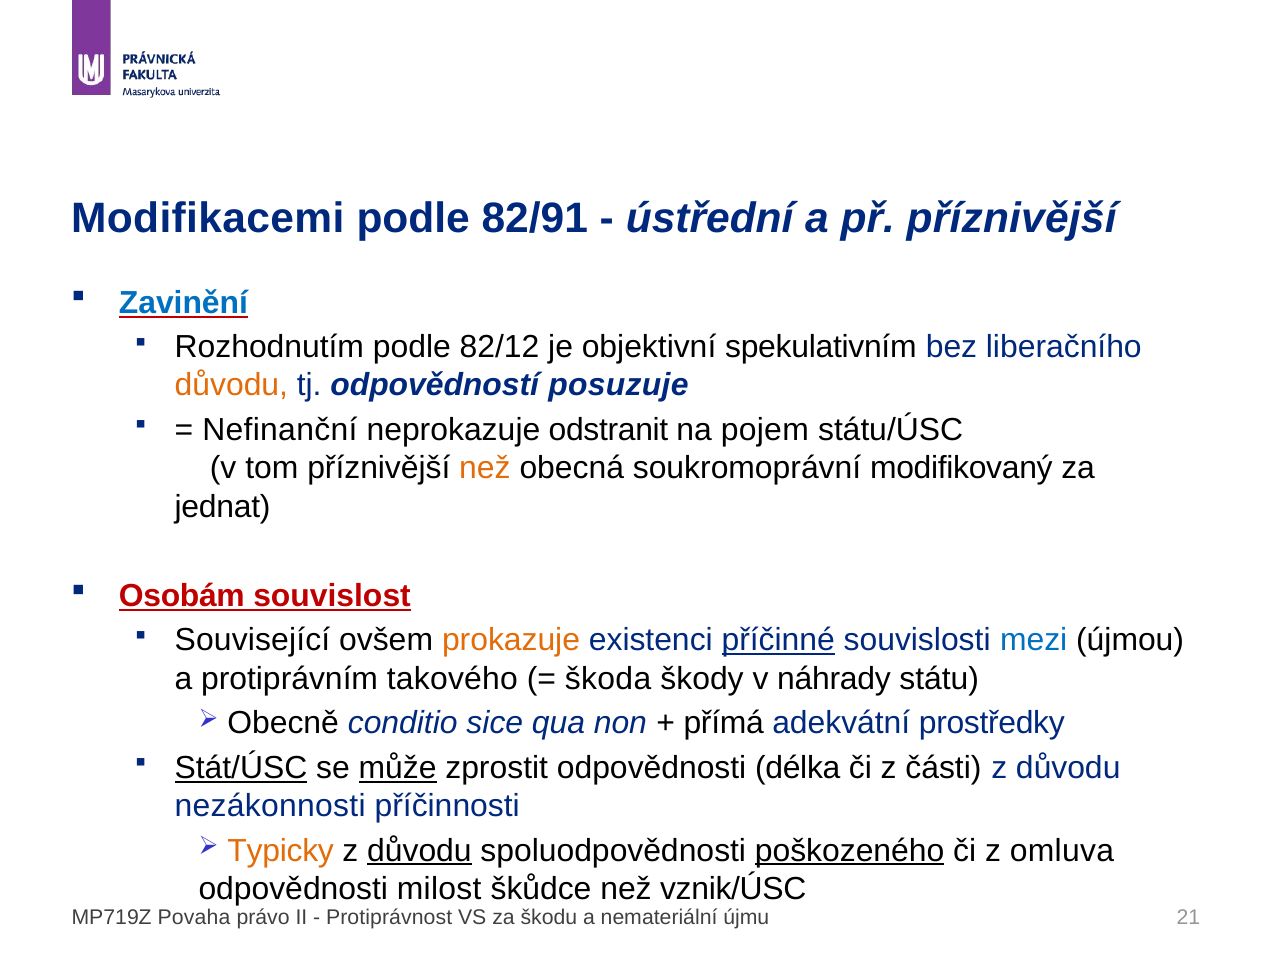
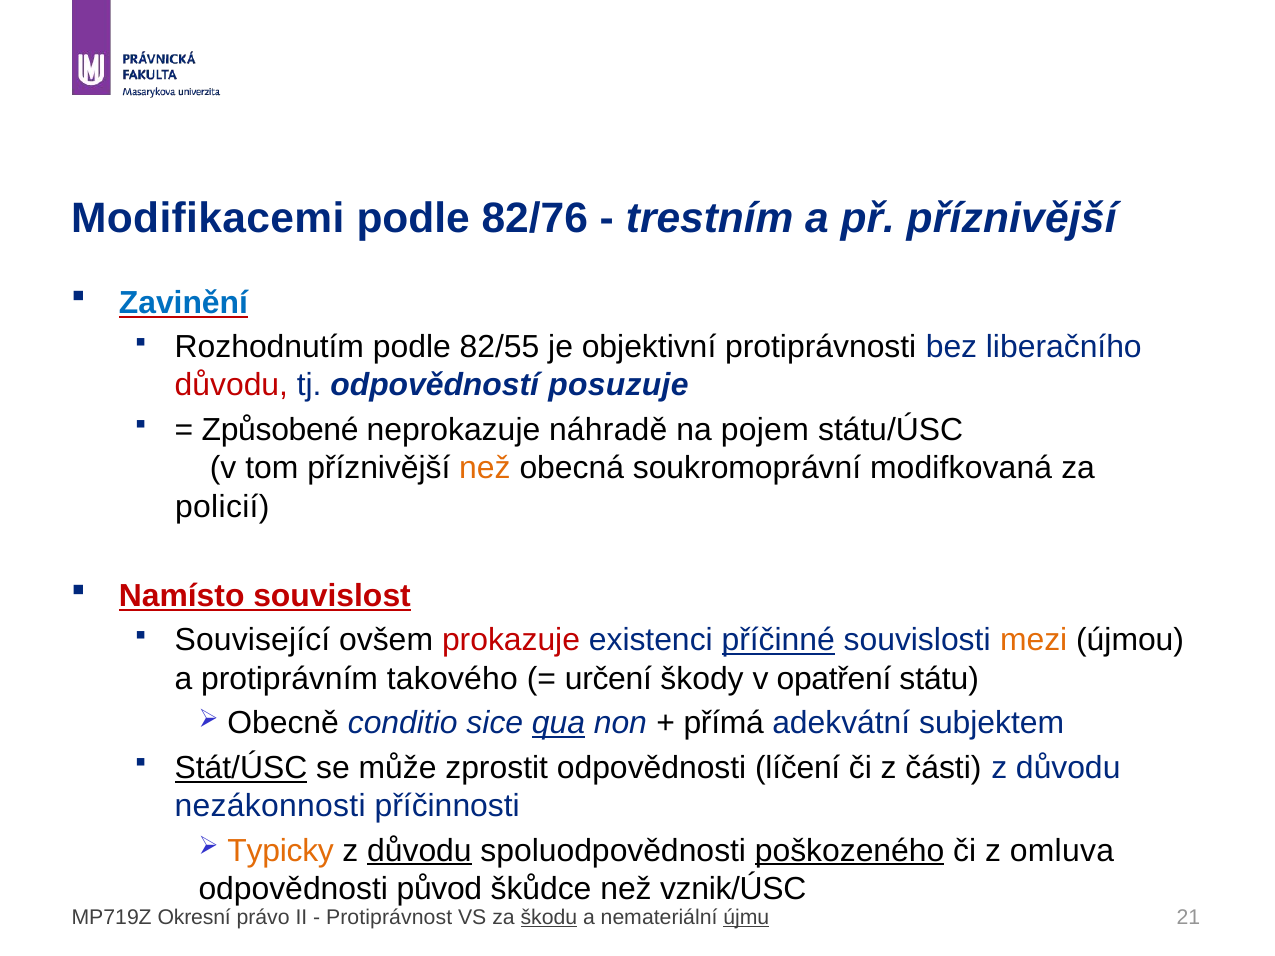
82/91: 82/91 -> 82/76 (535, 218)
ústřední: ústřední -> trestním (710, 218)
82/12: 82/12 -> 82/55 (499, 347)
spekulativním: spekulativním -> protiprávnosti (821, 347)
důvodu colour: orange -> red (231, 386)
Nefinanční: Nefinanční -> Způsobené (280, 430)
odstranit: odstranit -> náhradě (608, 430)
modifikovaný: modifikovaný -> modifkovaná (961, 468)
jednat: jednat -> policií (222, 507)
Osobám: Osobám -> Namísto (182, 596)
prokazuje colour: orange -> red (511, 641)
mezi colour: blue -> orange (1034, 641)
škoda: škoda -> určení (608, 679)
náhrady: náhrady -> opatření (834, 679)
qua underline: none -> present (558, 723)
prostředky: prostředky -> subjektem (992, 723)
může underline: present -> none (398, 768)
délka: délka -> líčení (798, 768)
milost: milost -> původ (439, 889)
Povaha: Povaha -> Okresní (194, 917)
škodu underline: none -> present (549, 917)
újmu underline: none -> present (746, 917)
